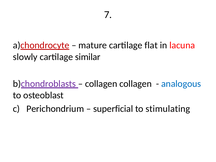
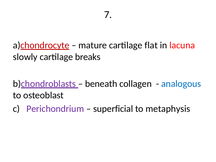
similar: similar -> breaks (88, 57)
collagen: collagen -> beneath (101, 84)
Perichondrium colour: black -> purple (55, 109)
stimulating: stimulating -> metaphysis (168, 109)
